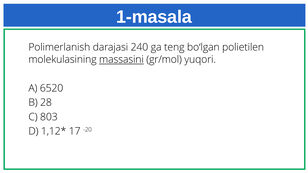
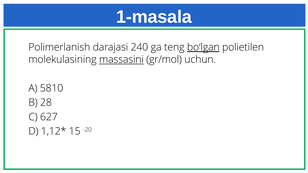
bo‘lgan underline: none -> present (203, 47)
yuqori: yuqori -> uchun (200, 60)
6520: 6520 -> 5810 (52, 88)
803: 803 -> 627 (49, 117)
17: 17 -> 15 (75, 131)
